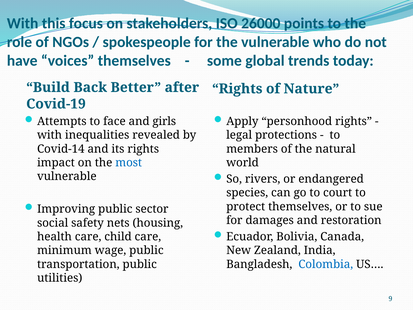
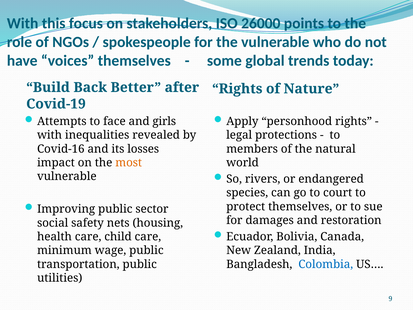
Covid-14: Covid-14 -> Covid-16 (61, 149)
its rights: rights -> losses (143, 149)
most colour: blue -> orange (129, 163)
